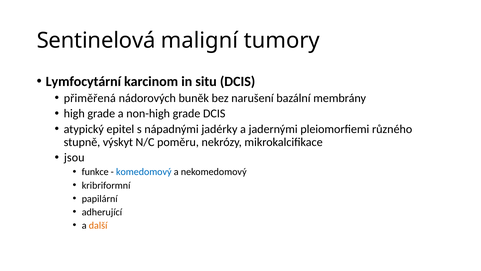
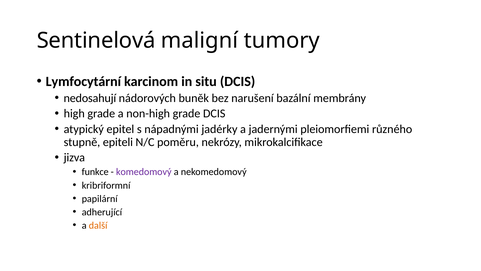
přiměřená: přiměřená -> nedosahují (90, 98)
výskyt: výskyt -> epiteli (118, 142)
jsou: jsou -> jizva (74, 157)
komedomový colour: blue -> purple (144, 172)
